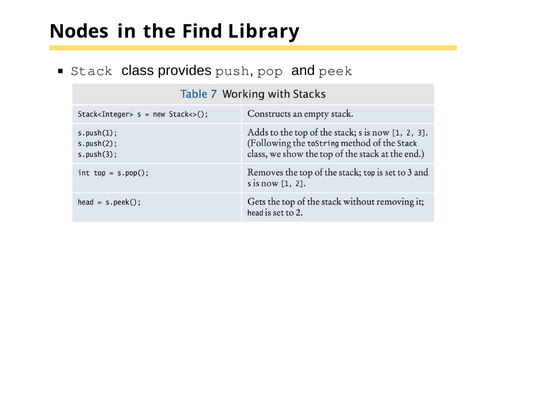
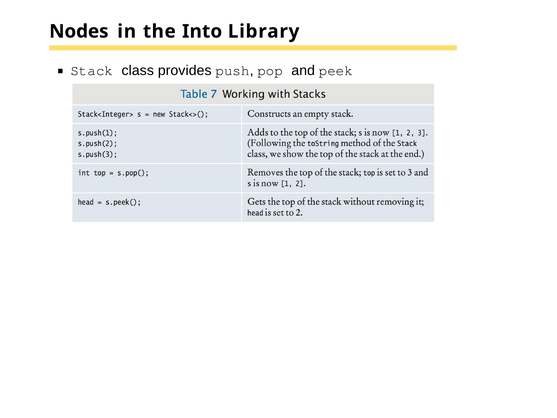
Find: Find -> Into (202, 31)
